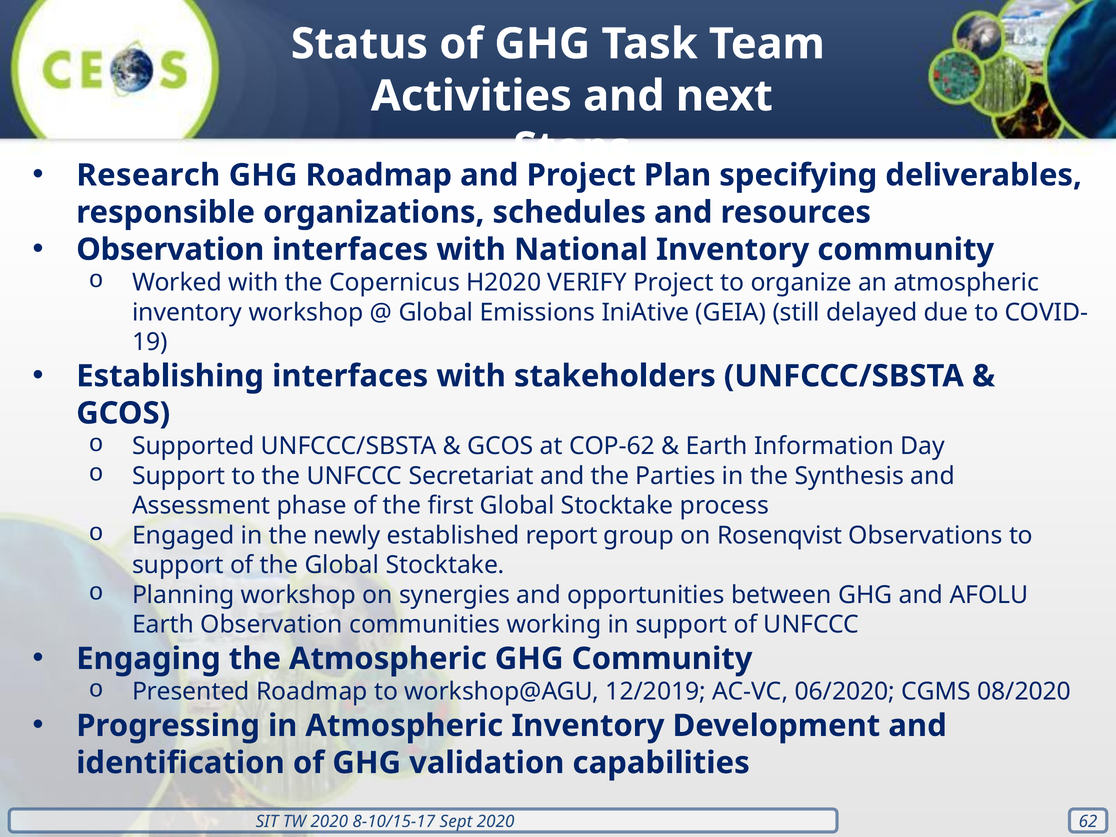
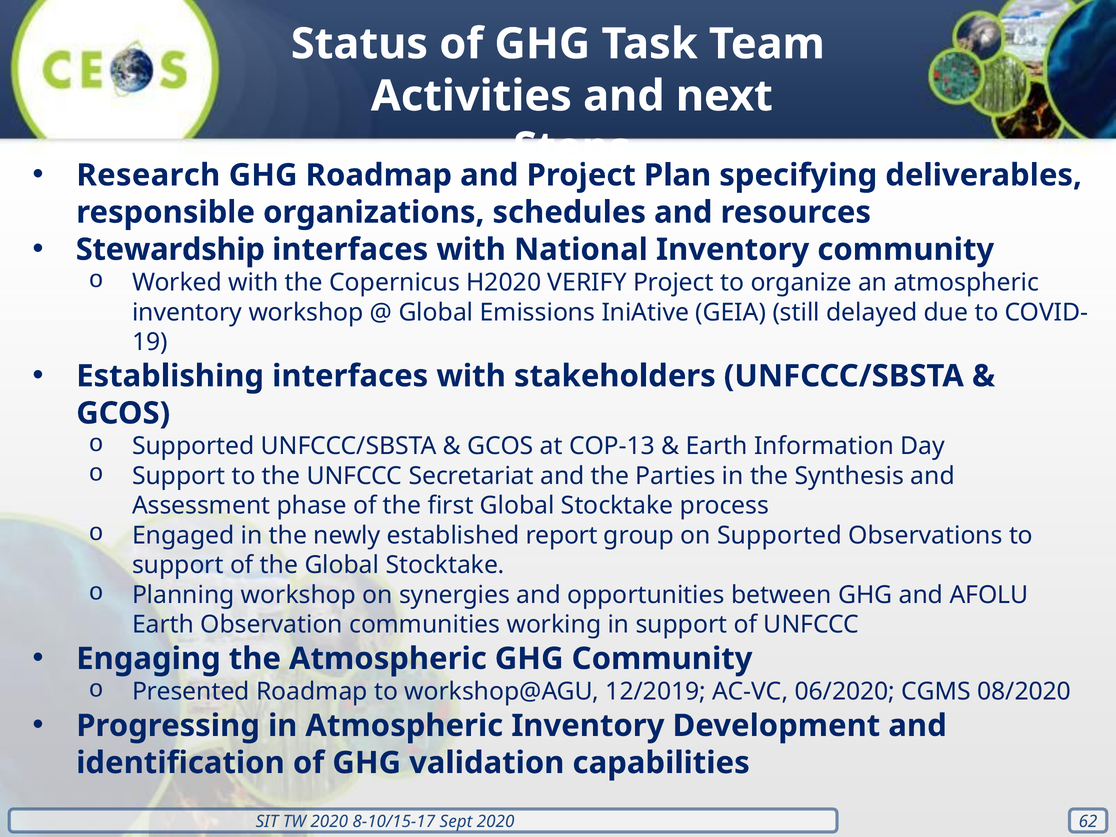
Observation: Observation -> Stewardship (170, 250)
COP-62: COP-62 -> COP-13 (612, 446)
on Rosenqvist: Rosenqvist -> Supported (779, 536)
